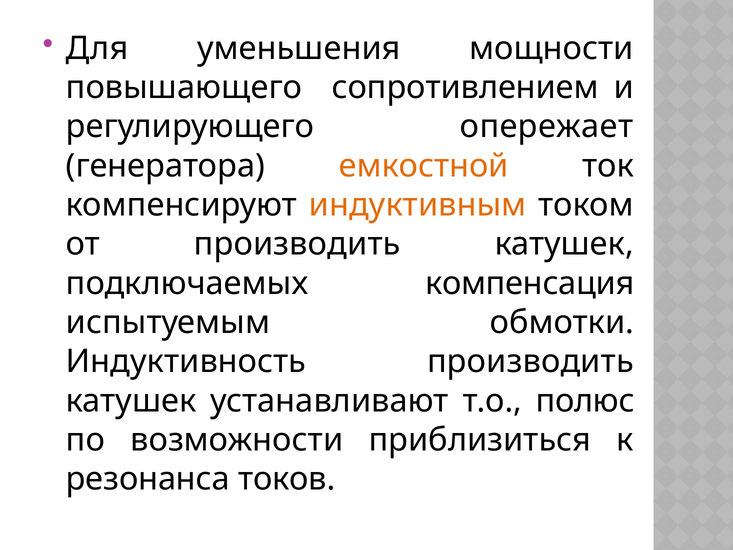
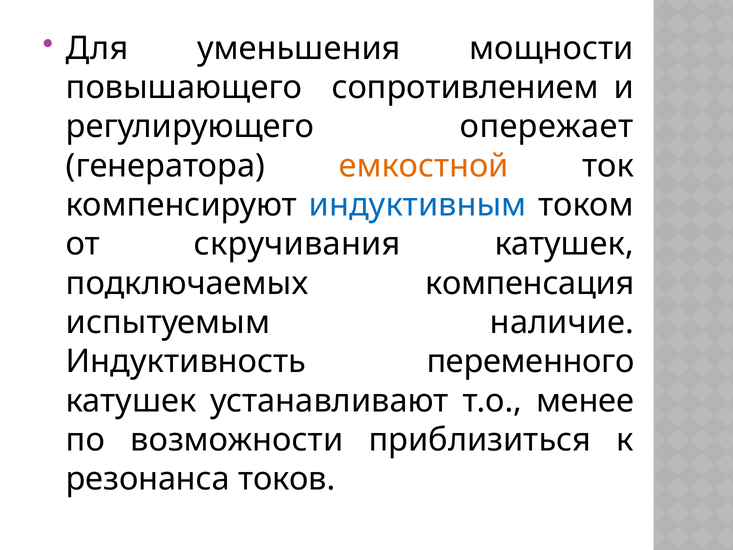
индуктивным colour: orange -> blue (418, 205)
от производить: производить -> скручивания (297, 244)
обмотки: обмотки -> наличие (562, 322)
Индуктивность производить: производить -> переменного (531, 361)
полюс: полюс -> менее (585, 401)
